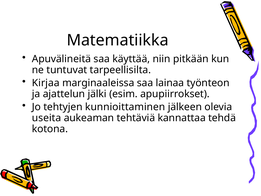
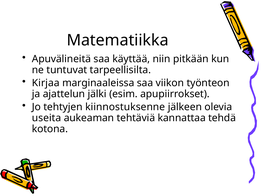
lainaa: lainaa -> viikon (170, 83)
kunnioittaminen: kunnioittaminen -> kiinnostuksenne (125, 107)
